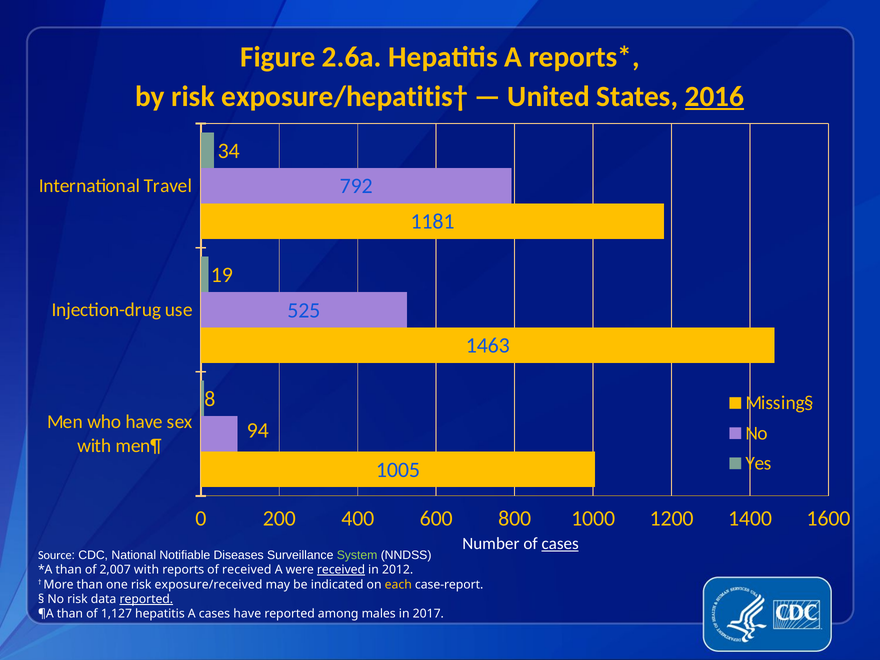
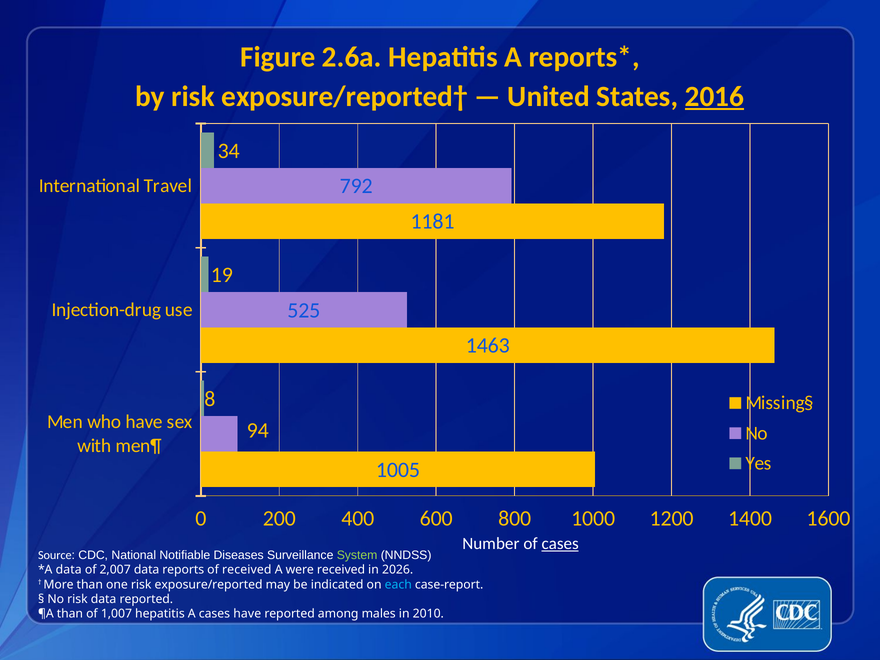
exposure/hepatitis†: exposure/hepatitis† -> exposure/reported† (345, 96)
than: than -> data (69, 570)
2,007 with: with -> data (147, 570)
received underline: present -> none (341, 570)
2012: 2012 -> 2026 (398, 570)
exposure/received: exposure/received -> exposure/reported (209, 585)
each colour: yellow -> light blue (398, 585)
reported underline: present -> none (146, 599)
1,127: 1,127 -> 1,007 (116, 614)
2017: 2017 -> 2010 (428, 614)
